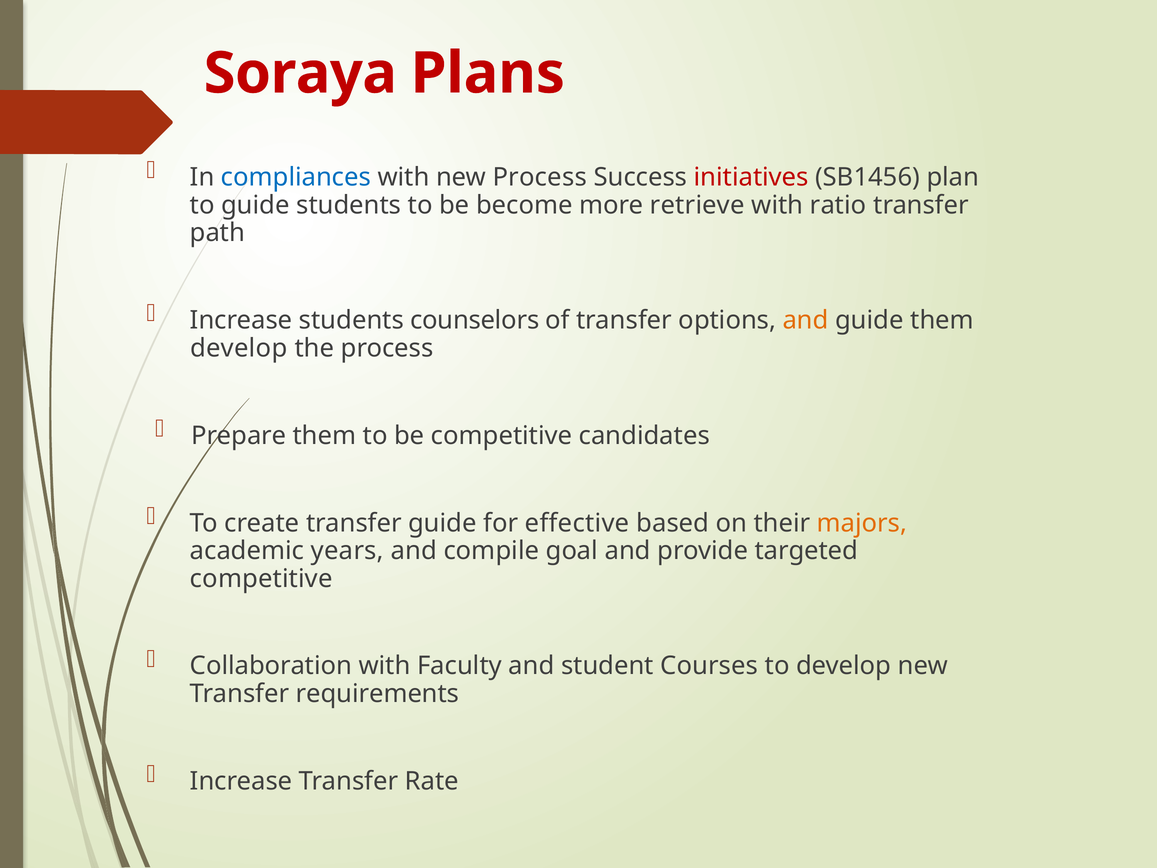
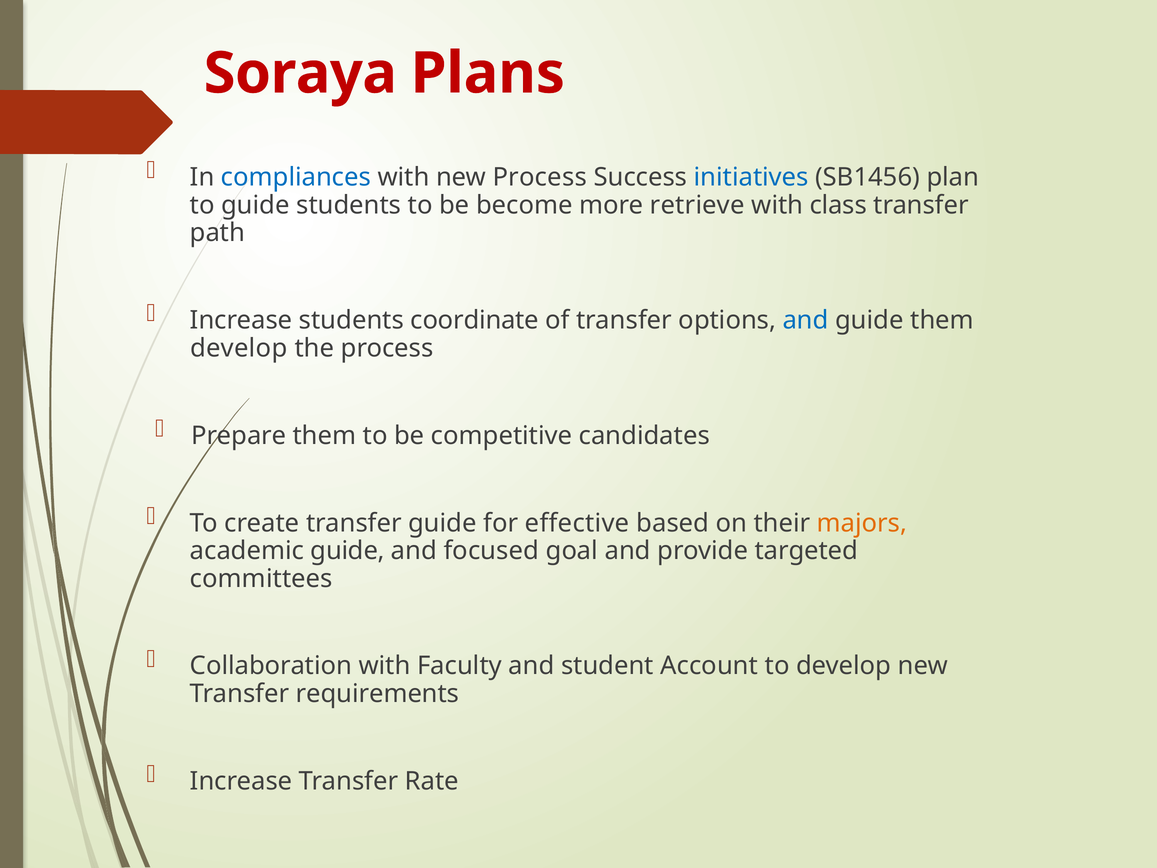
initiatives colour: red -> blue (751, 177)
ratio: ratio -> class (838, 205)
counselors: counselors -> coordinate (475, 320)
and colour: orange -> blue (806, 320)
academic years: years -> guide (348, 551)
compile: compile -> focused (491, 551)
competitive: competitive -> committees (261, 578)
Courses: Courses -> Account (709, 666)
